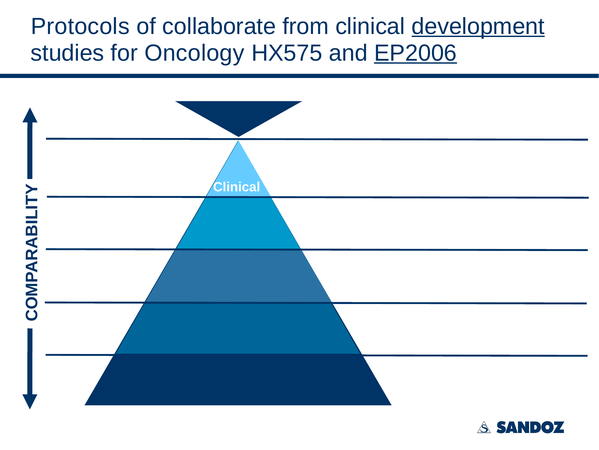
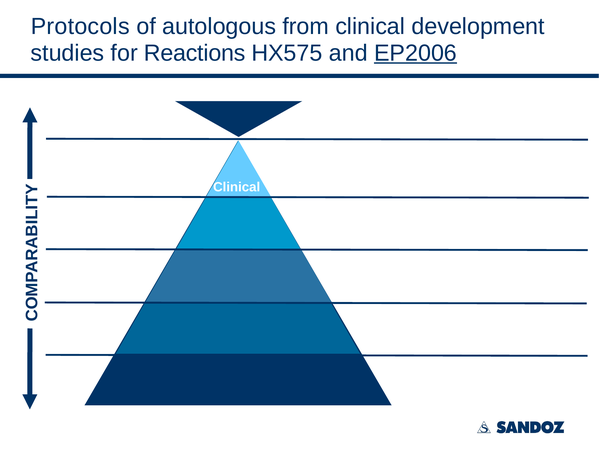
collaborate: collaborate -> autologous (219, 26)
development underline: present -> none (478, 26)
Oncology: Oncology -> Reactions (195, 53)
